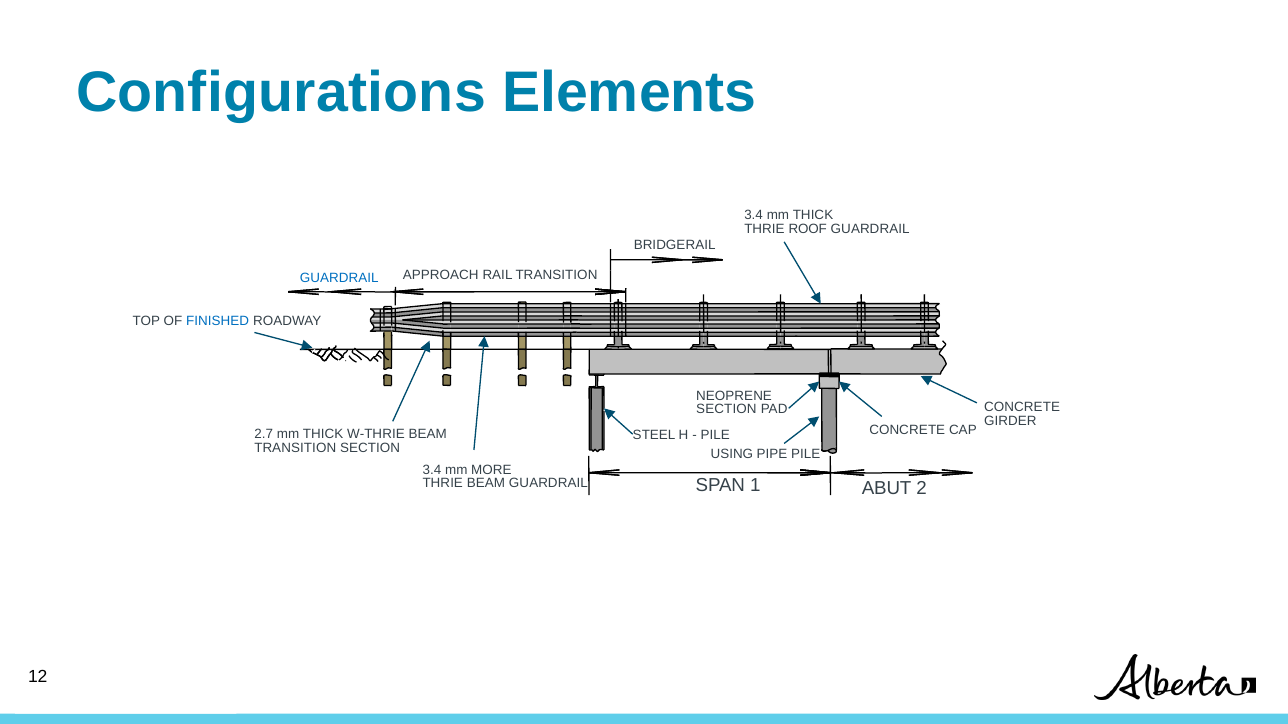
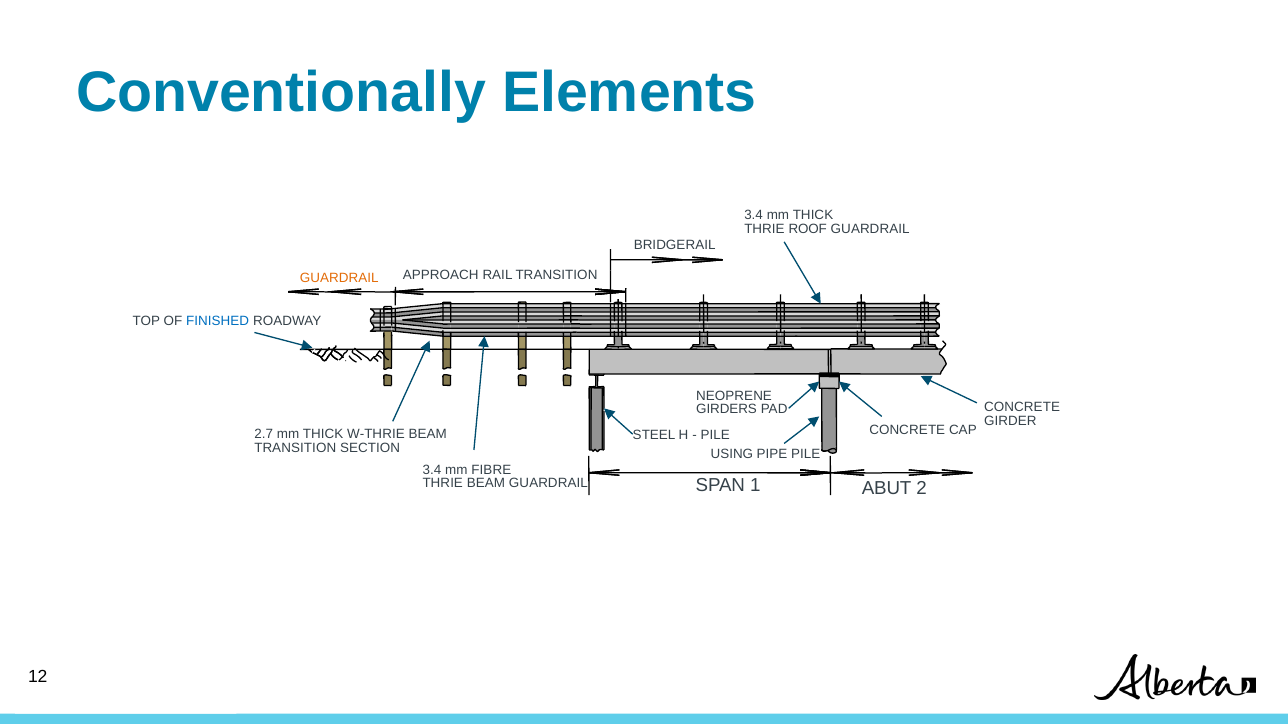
Configurations: Configurations -> Conventionally (281, 93)
GUARDRAIL colour: blue -> orange (339, 278)
SECTION: SECTION -> GIRDERS (727, 409)
MORE: MORE -> FIBRE (491, 470)
